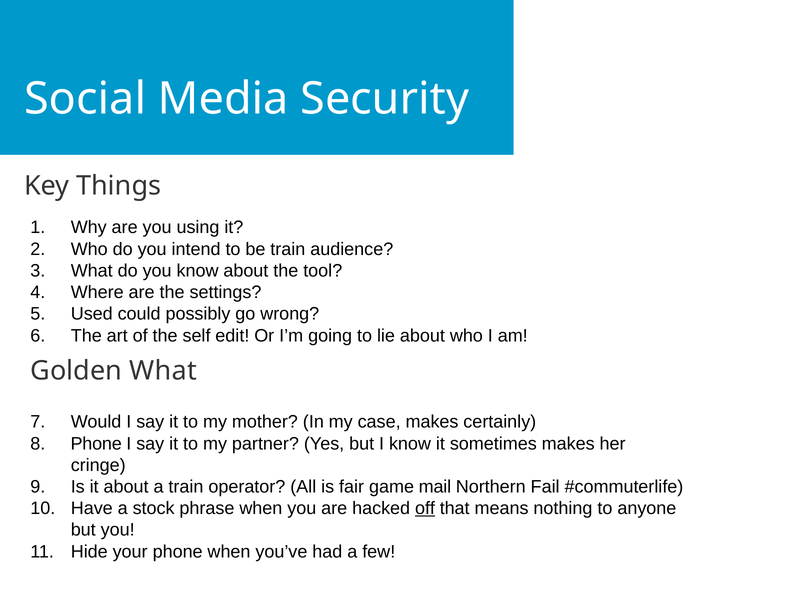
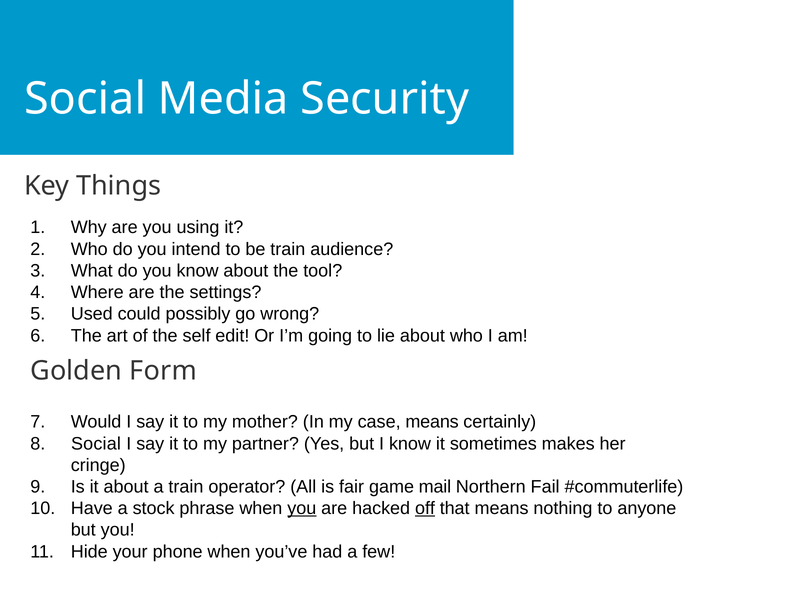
Golden What: What -> Form (163, 371)
case makes: makes -> means (432, 422)
Phone: Phone -> Social (96, 444)
you underline: none -> present (302, 509)
